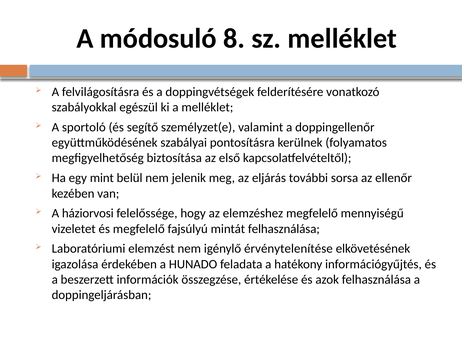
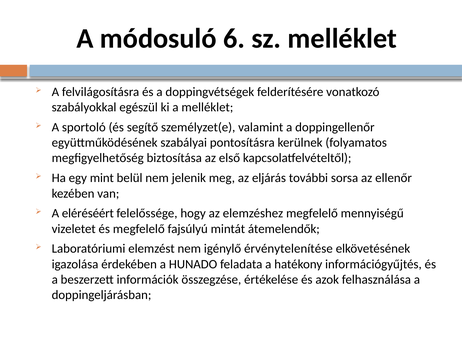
8: 8 -> 6 (234, 39)
háziorvosi: háziorvosi -> eléréséért (88, 213)
mintát felhasználása: felhasználása -> átemelendők (284, 228)
